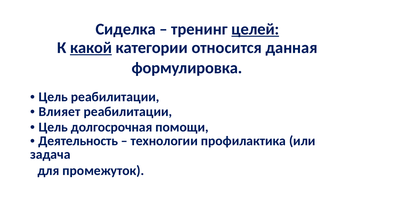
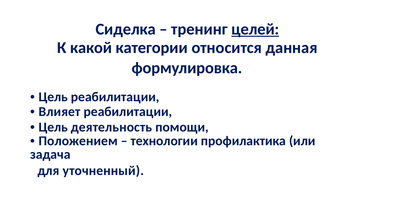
какой underline: present -> none (91, 48)
долгосрочная: долгосрочная -> деятельность (112, 127)
Деятельность: Деятельность -> Положением (78, 141)
промежуток: промежуток -> уточненный (103, 171)
